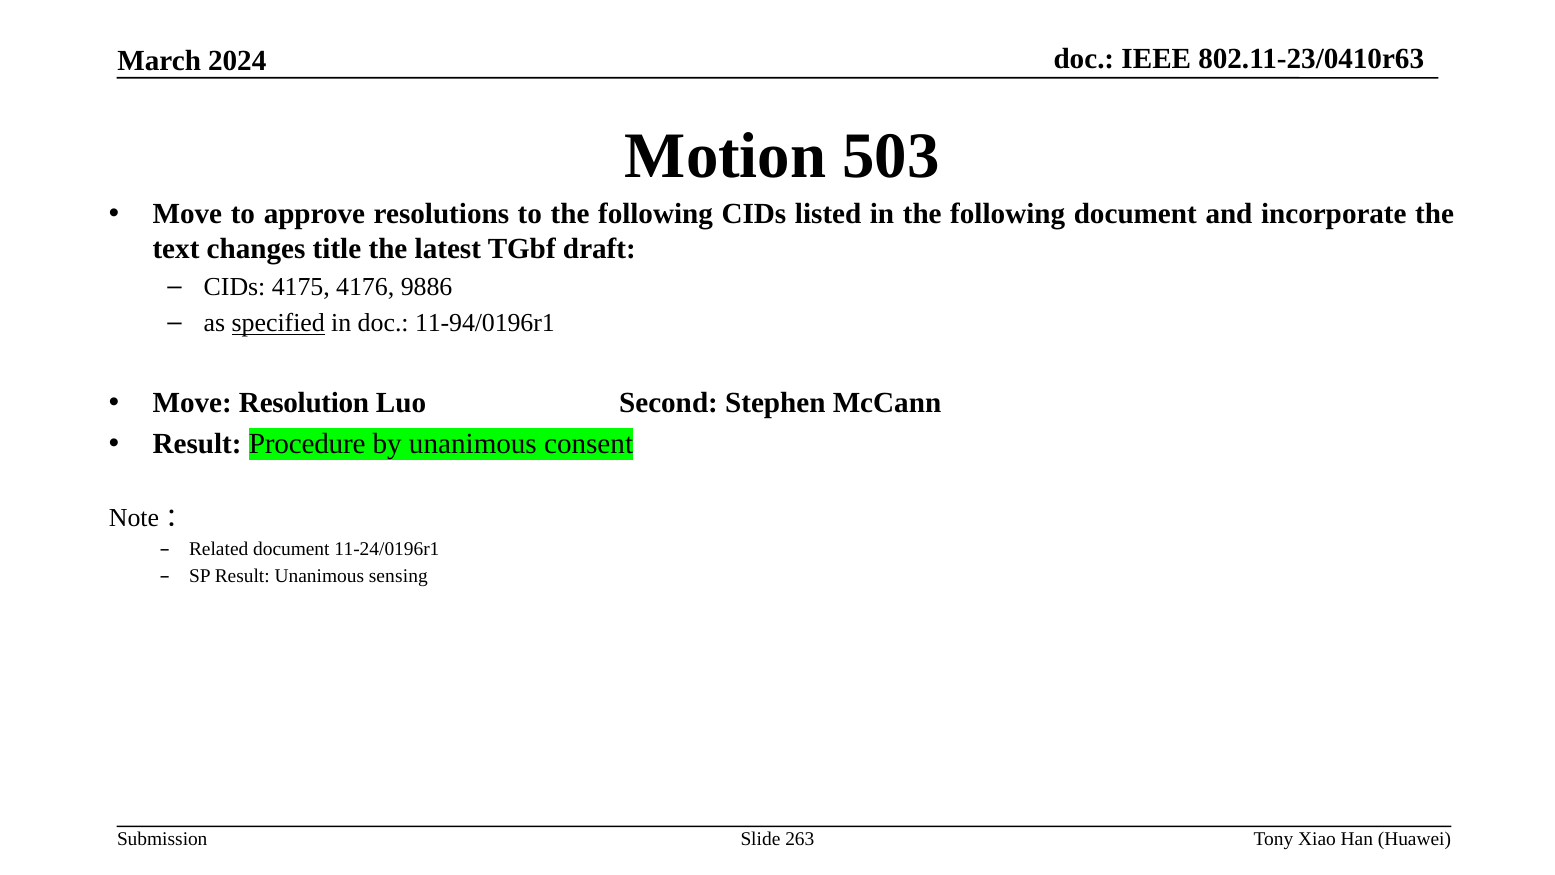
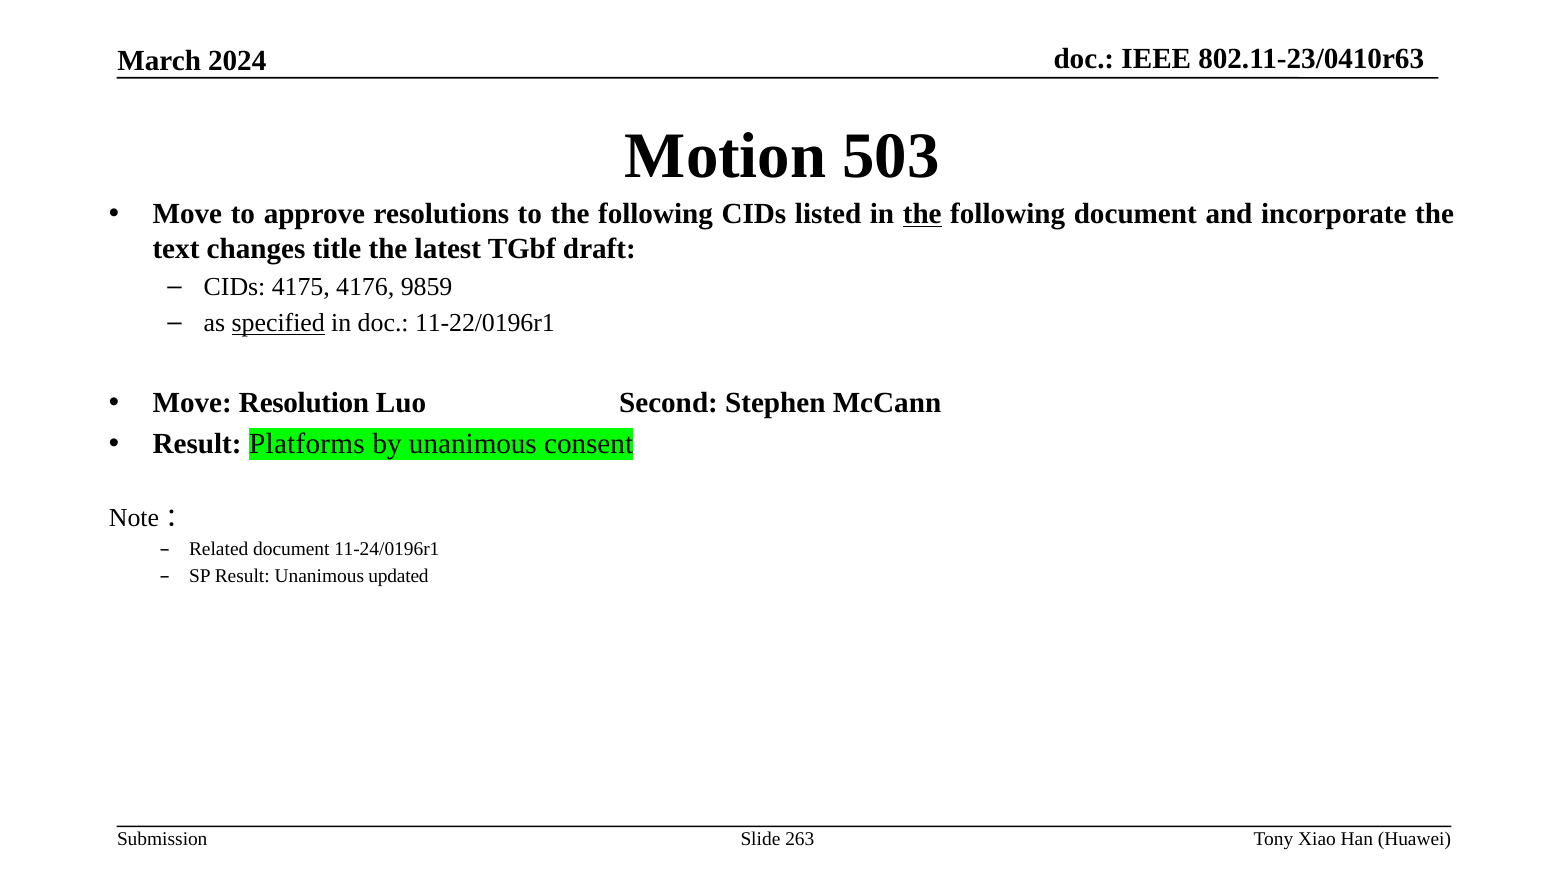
the underline: none -> present (922, 214)
9886: 9886 -> 9859 (427, 287)
11-94/0196r1: 11-94/0196r1 -> 11-22/0196r1 (485, 323)
Procedure: Procedure -> Platforms (307, 444)
sensing: sensing -> updated (399, 576)
